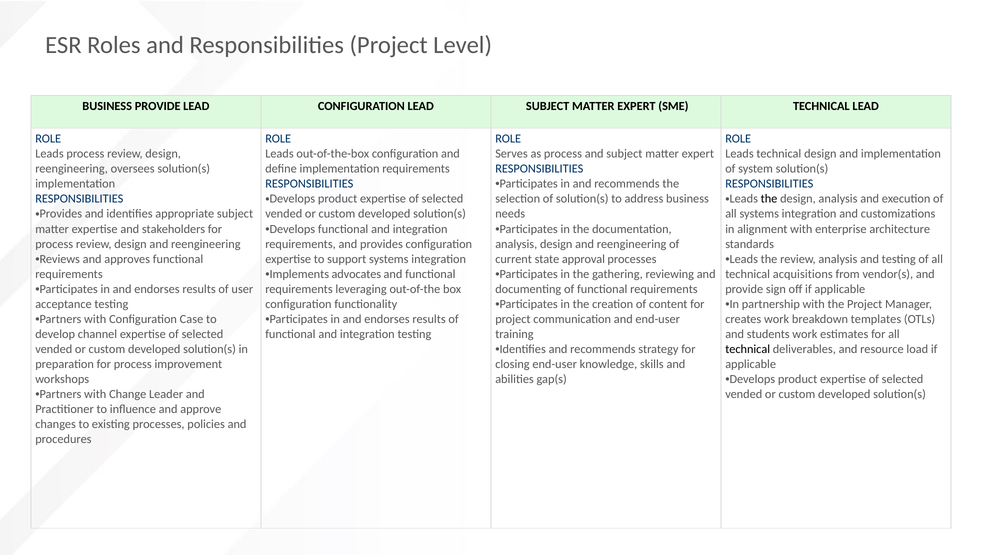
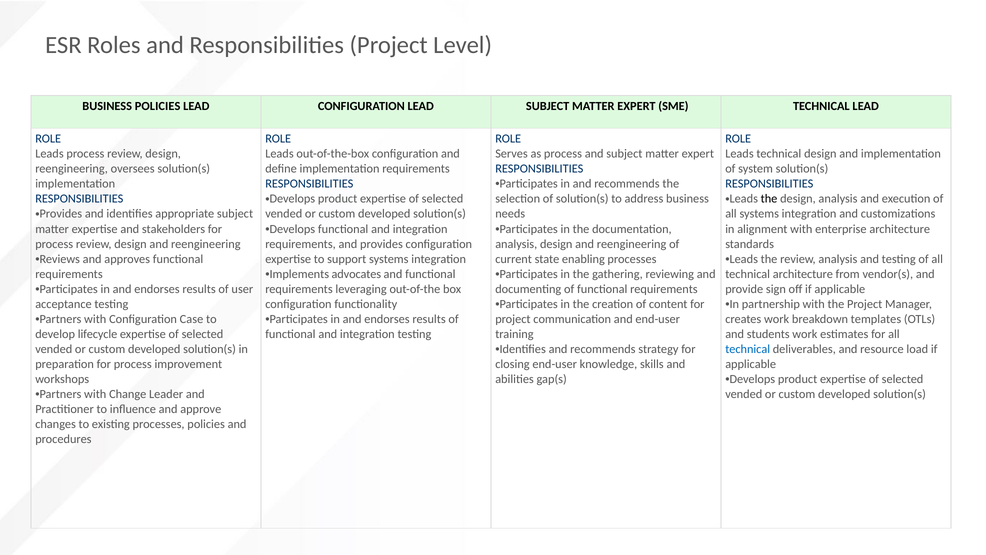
BUSINESS PROVIDE: PROVIDE -> POLICIES (158, 106)
approval: approval -> enabling (583, 259)
technical acquisitions: acquisitions -> architecture (803, 274)
channel: channel -> lifecycle (98, 334)
technical colour: black -> blue (748, 349)
